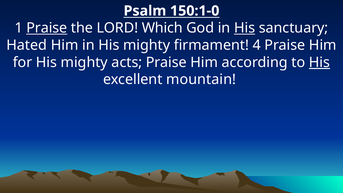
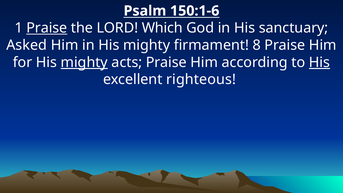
150:1-0: 150:1-0 -> 150:1-6 (195, 11)
His underline: present -> none (245, 28)
Hated: Hated -> Asked (27, 45)
4: 4 -> 8 (257, 45)
mighty underline: none -> present (84, 62)
mountain: mountain -> righteous (201, 79)
